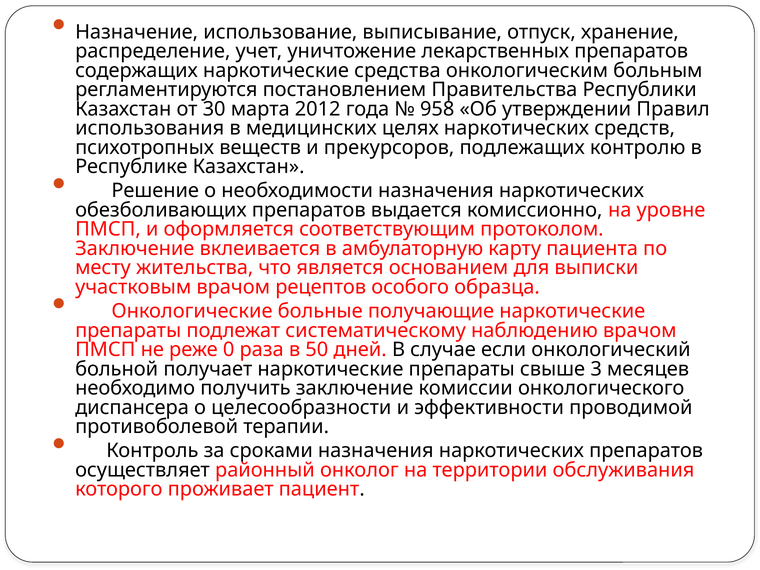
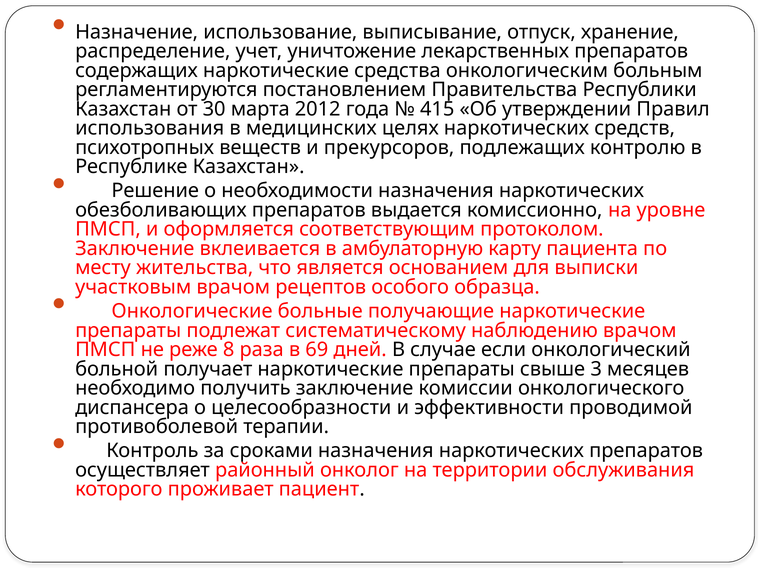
958: 958 -> 415 (437, 109)
0: 0 -> 8 (229, 350)
50: 50 -> 69 (317, 350)
